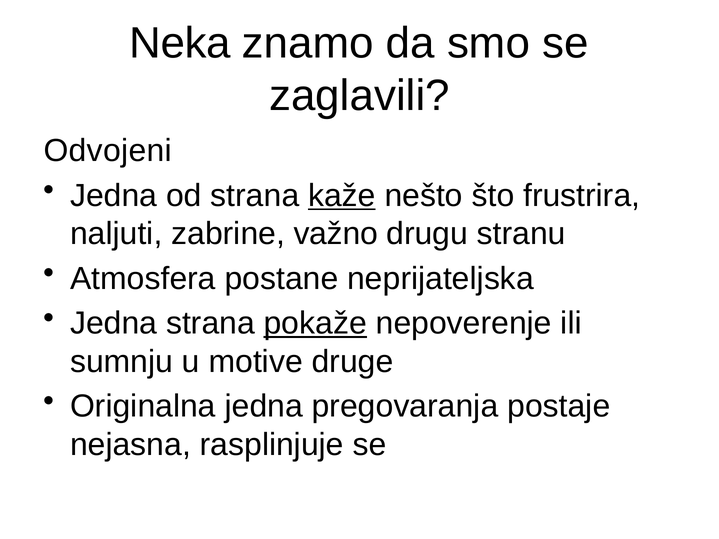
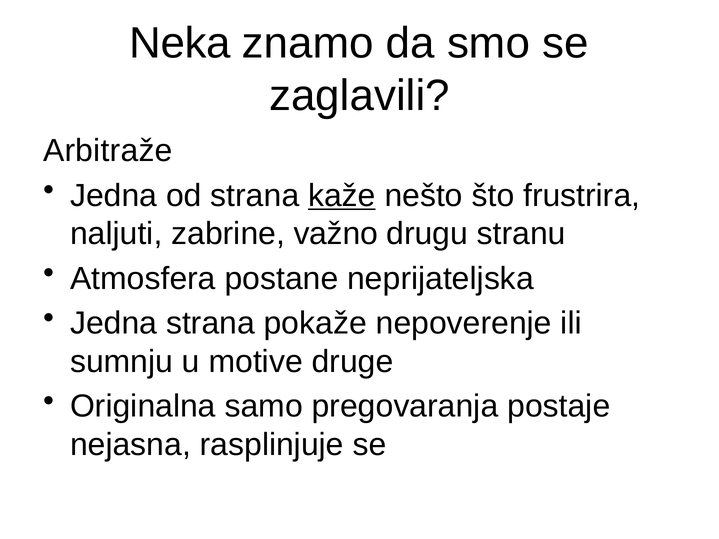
Odvojeni: Odvojeni -> Arbitraže (108, 151)
pokaže underline: present -> none (315, 323)
Originalna jedna: jedna -> samo (264, 407)
